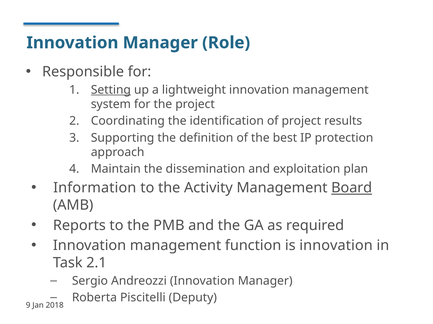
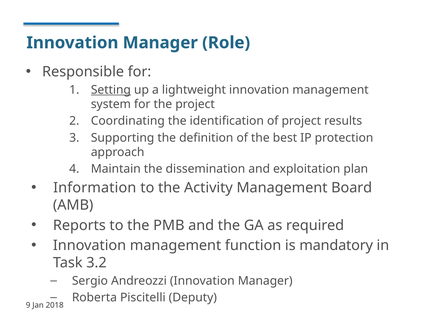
Board underline: present -> none (352, 188)
is innovation: innovation -> mandatory (336, 246)
2.1: 2.1 -> 3.2 (97, 263)
